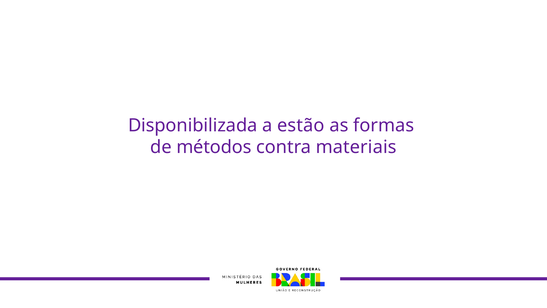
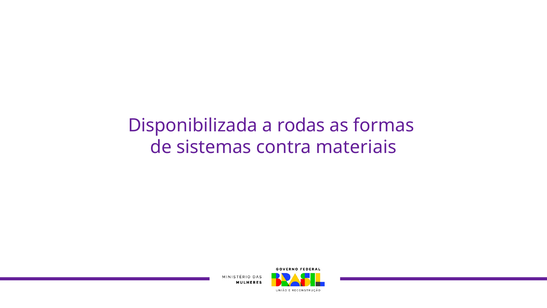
estão: estão -> rodas (301, 125)
métodos: métodos -> sistemas (214, 147)
